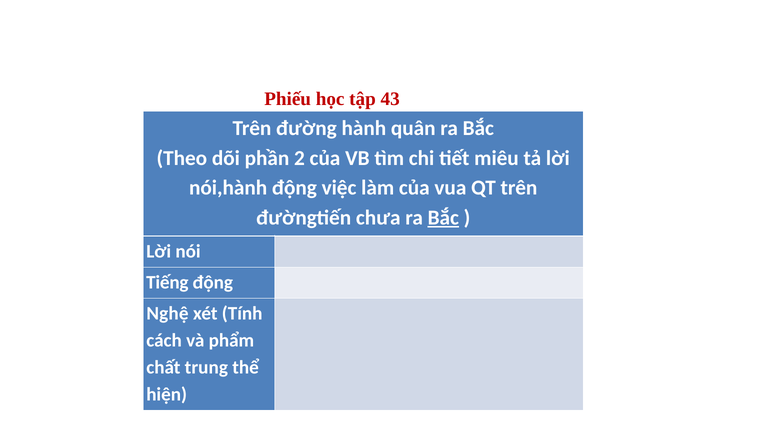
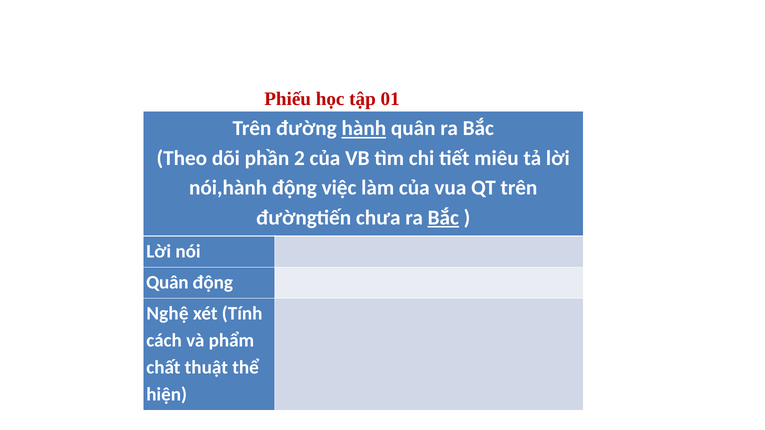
43: 43 -> 01 (390, 99)
hành underline: none -> present (364, 129)
Tiếng: Tiếng -> Quân (167, 283)
trung: trung -> thuật (206, 368)
